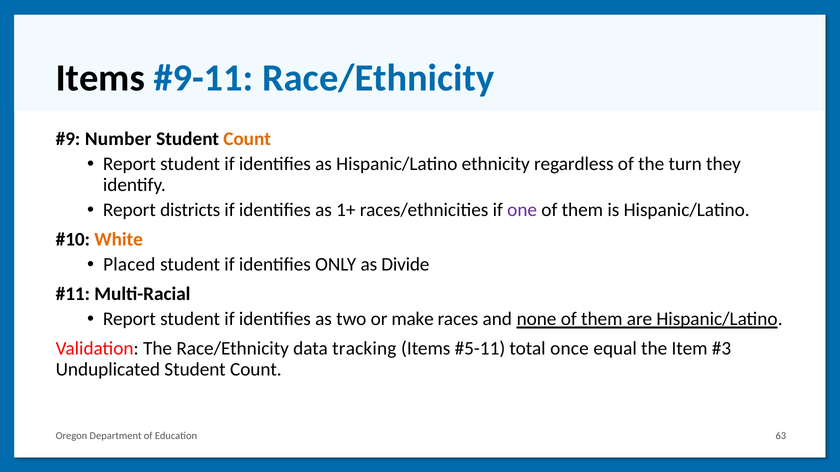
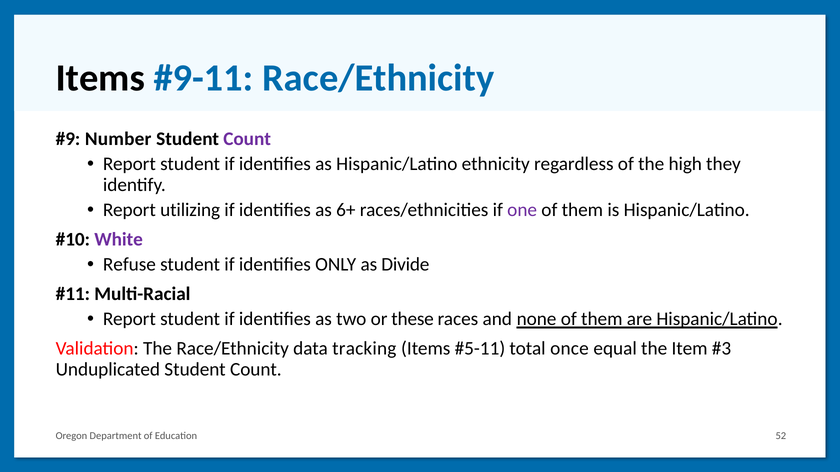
Count colour: orange -> purple (247, 139)
turn: turn -> high (685, 164)
districts: districts -> utilizing (190, 210)
1+: 1+ -> 6+ (346, 210)
White colour: orange -> purple (119, 240)
Placed: Placed -> Refuse (129, 265)
make: make -> these (413, 319)
63: 63 -> 52 (781, 436)
